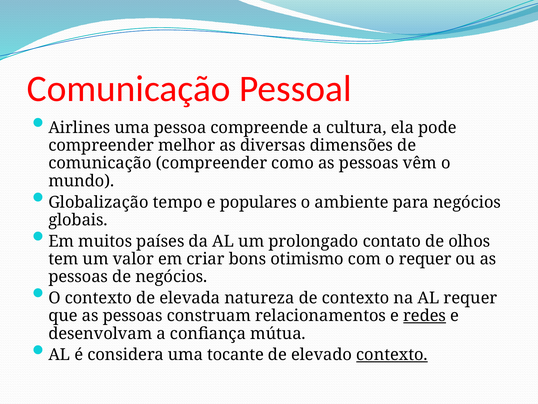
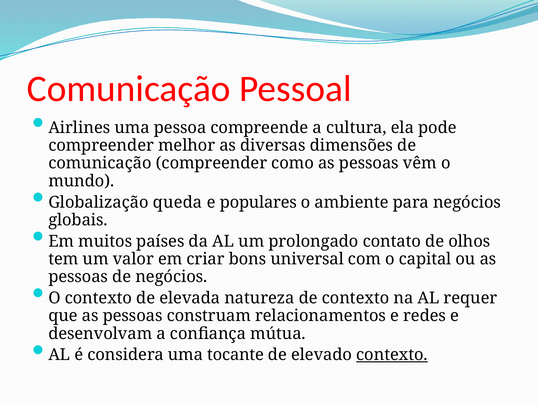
tempo: tempo -> queda (178, 202)
otimismo: otimismo -> universal (307, 259)
o requer: requer -> capital (425, 259)
redes underline: present -> none (425, 315)
